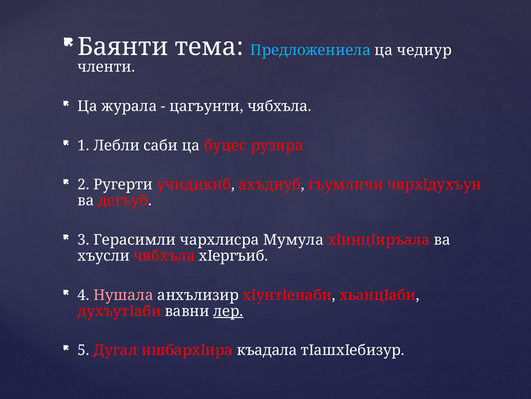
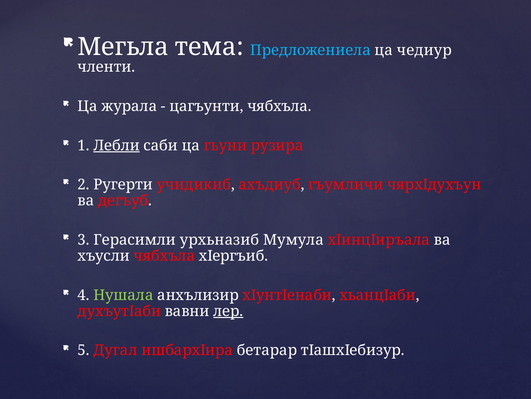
Баянти: Баянти -> Мегьла (123, 47)
Лебли underline: none -> present (117, 145)
буцес: буцес -> гьуни (225, 145)
чархлисра: чархлисра -> урхьназиб (219, 240)
Нушала colour: pink -> light green (123, 295)
къадала: къадала -> бетарар (267, 350)
